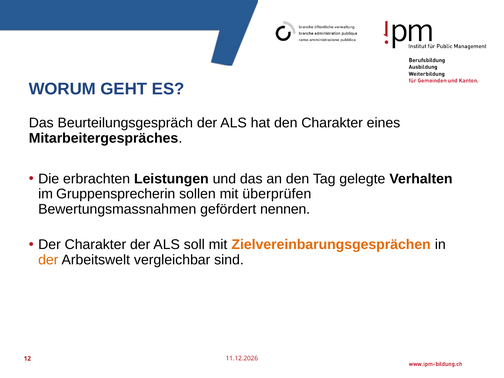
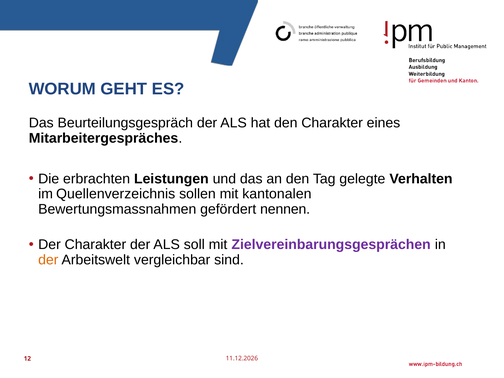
Gruppensprecherin: Gruppensprecherin -> Quellenverzeichnis (116, 194)
überprüfen: überprüfen -> kantonalen (277, 194)
Zielvereinbarungsgesprächen colour: orange -> purple (331, 245)
